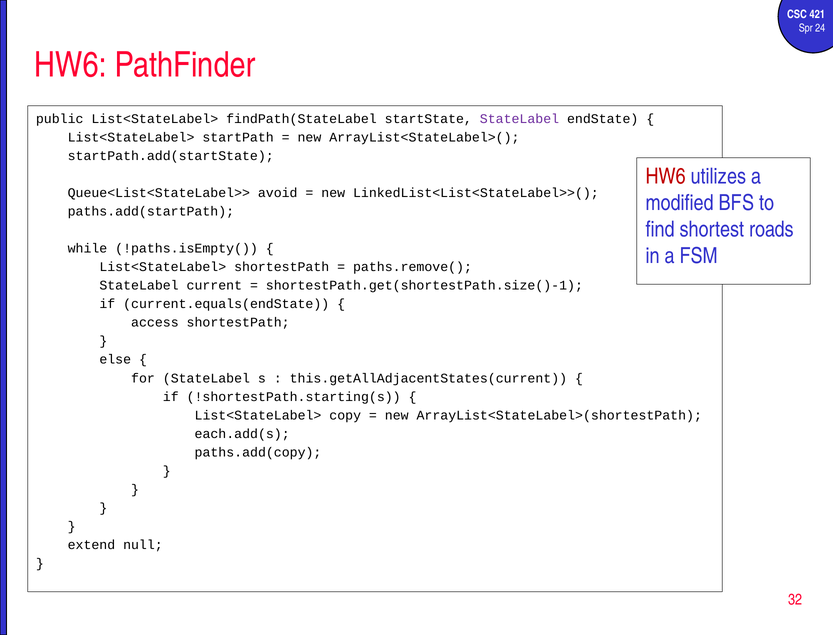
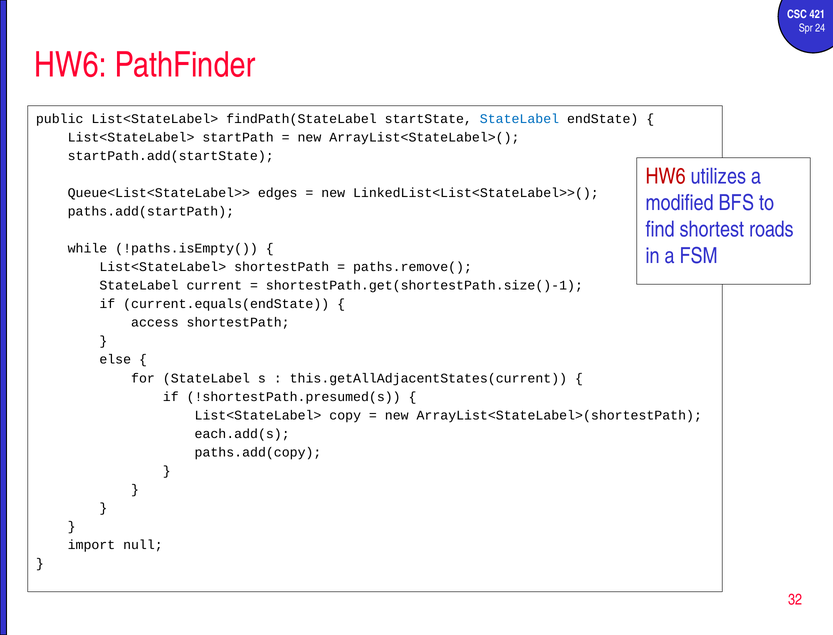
StateLabel colour: purple -> blue (519, 119)
avoid: avoid -> edges (278, 193)
!shortestPath.starting(s: !shortestPath.starting(s -> !shortestPath.presumed(s (294, 396)
extend: extend -> import (91, 545)
